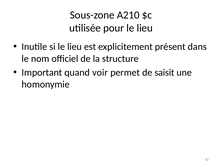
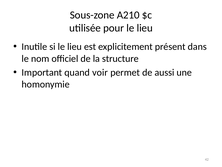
saisit: saisit -> aussi (164, 72)
